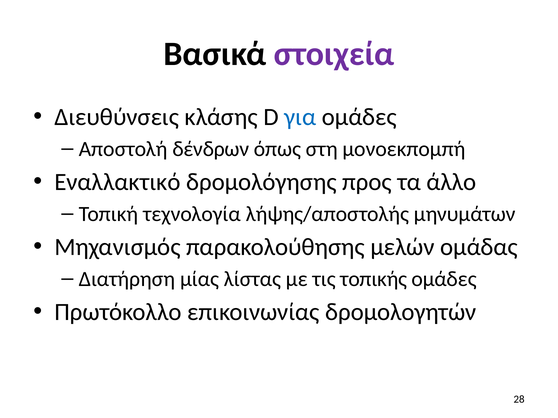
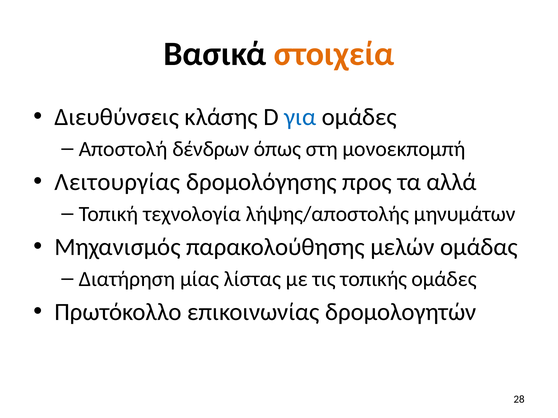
στοιχεία colour: purple -> orange (334, 54)
Εναλλακτικό: Εναλλακτικό -> Λειτουργίας (117, 182)
άλλο: άλλο -> αλλά (452, 182)
